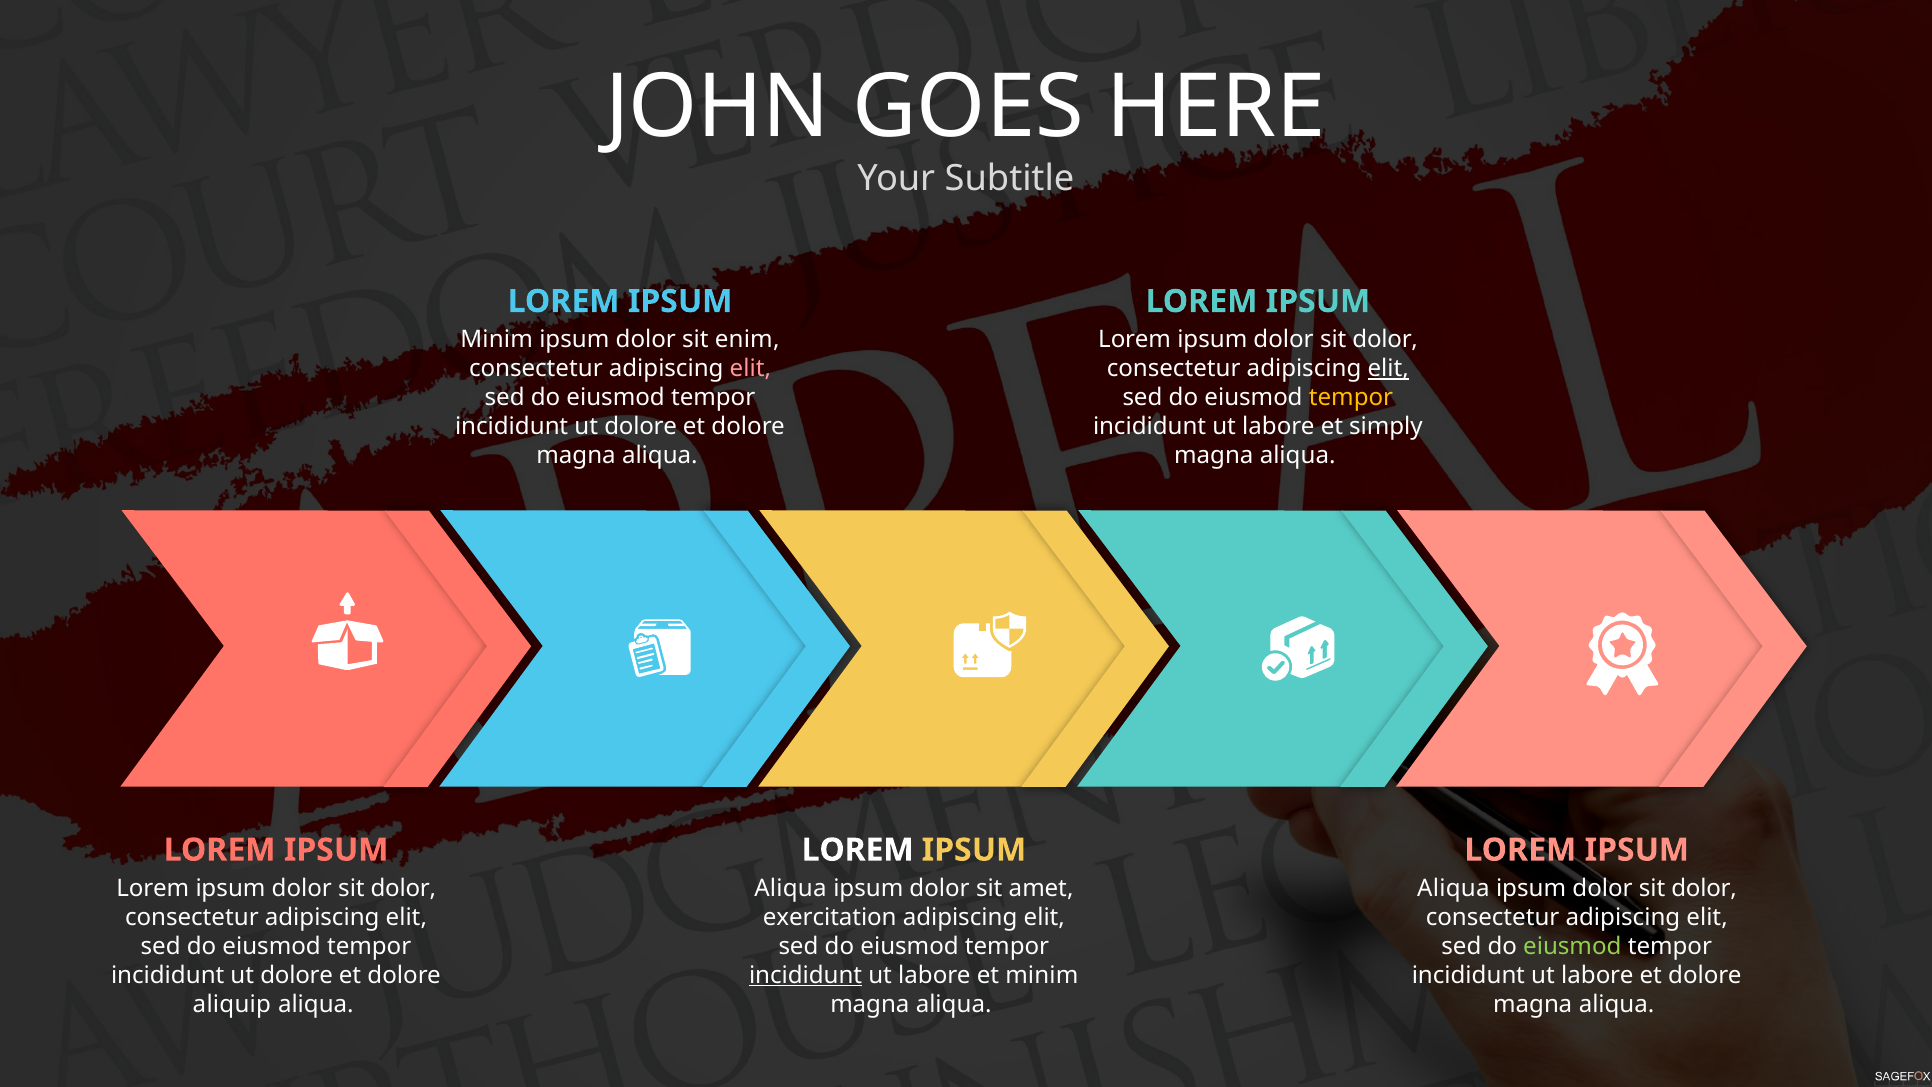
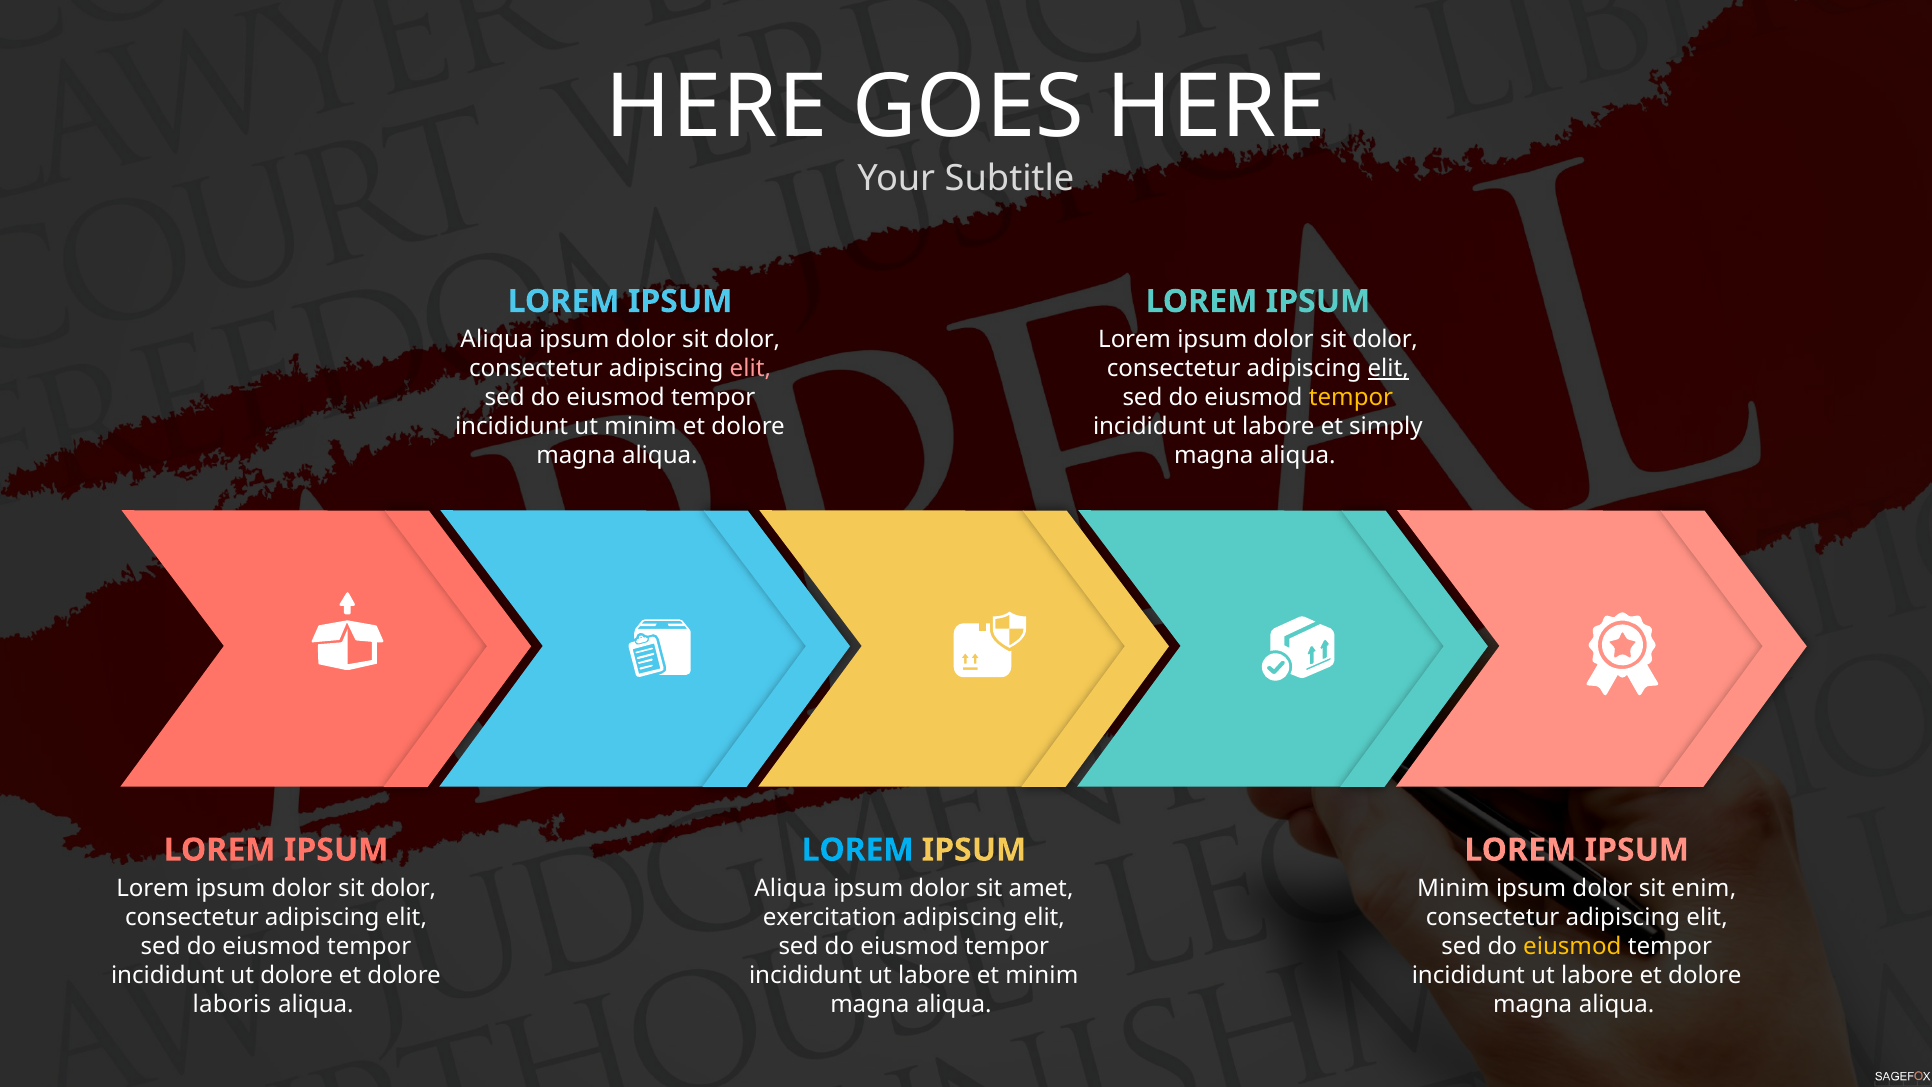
JOHN: JOHN -> HERE (717, 107)
Minim: Minim -> Aliqua (497, 339)
enim: enim -> dolor (747, 339)
dolore: dolore -> minim (641, 426)
LOREM colour: white -> light blue (858, 850)
Aliqua: Aliqua -> Minim (1453, 888)
dolor: dolor -> enim (1704, 888)
eiusmod colour: light green -> yellow (1572, 946)
incididunt underline: present -> none (806, 975)
aliquip: aliquip -> laboris (232, 1004)
